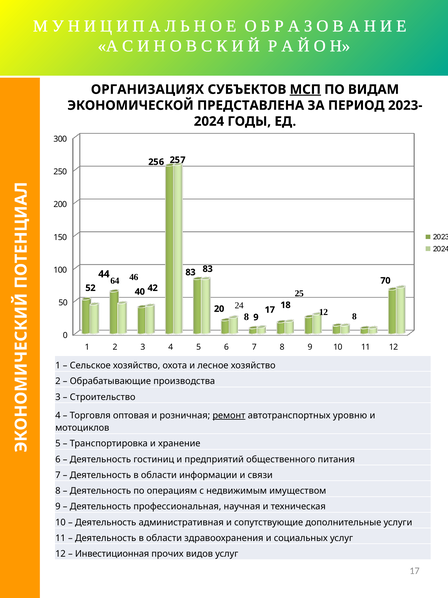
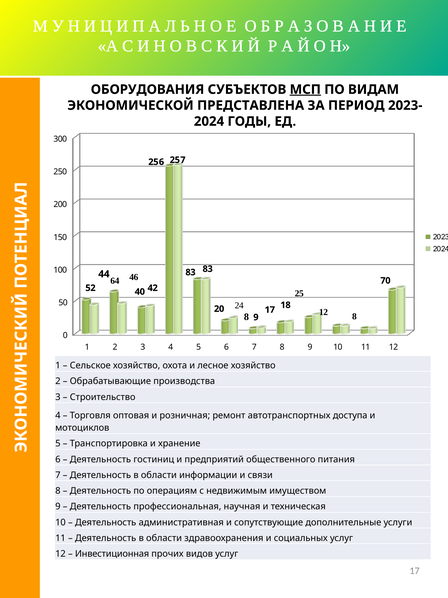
ОРГАНИЗАЦИЯХ: ОРГАНИЗАЦИЯХ -> ОБОРУДОВАНИЯ (148, 89)
ремонт underline: present -> none (229, 415)
уровню: уровню -> доступа (350, 415)
